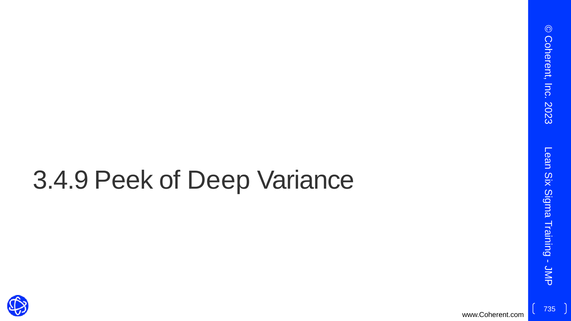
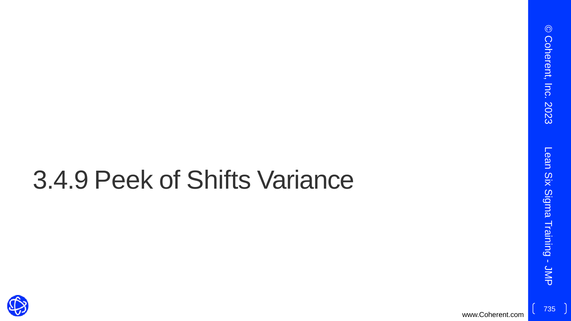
Deep: Deep -> Shifts (219, 180)
